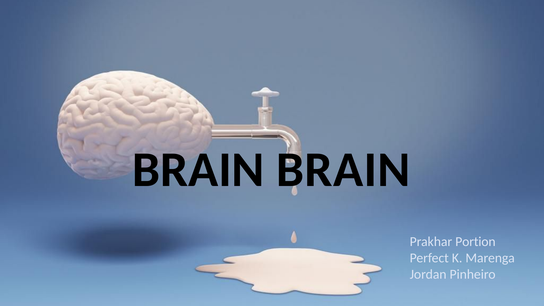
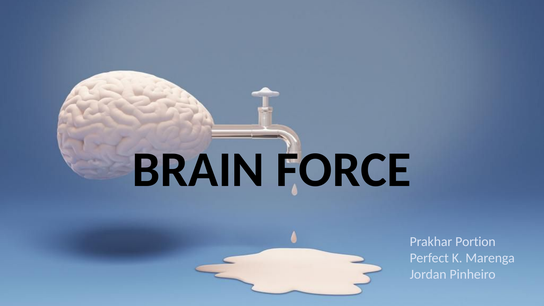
BRAIN BRAIN: BRAIN -> FORCE (343, 170)
